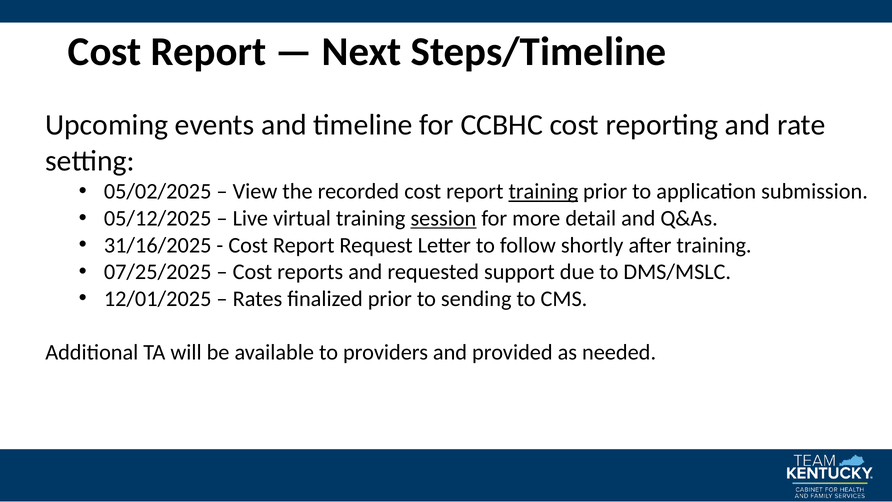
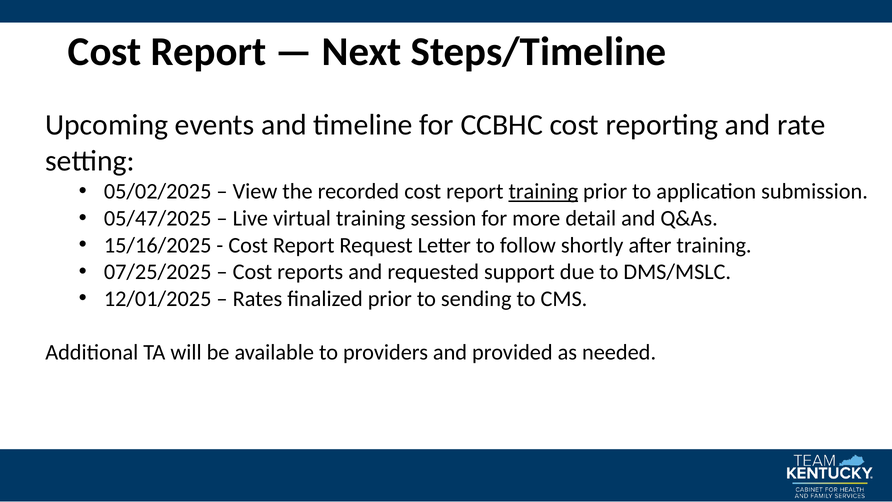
05/12/2025: 05/12/2025 -> 05/47/2025 (158, 218)
session underline: present -> none (443, 218)
31/16/2025: 31/16/2025 -> 15/16/2025 (158, 245)
